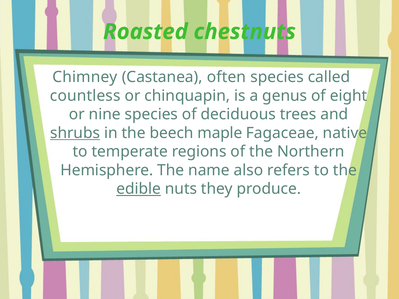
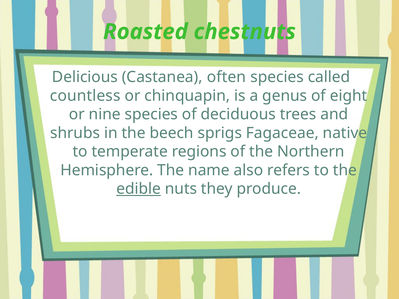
Chimney: Chimney -> Delicious (85, 77)
shrubs underline: present -> none (75, 133)
maple: maple -> sprigs (220, 133)
